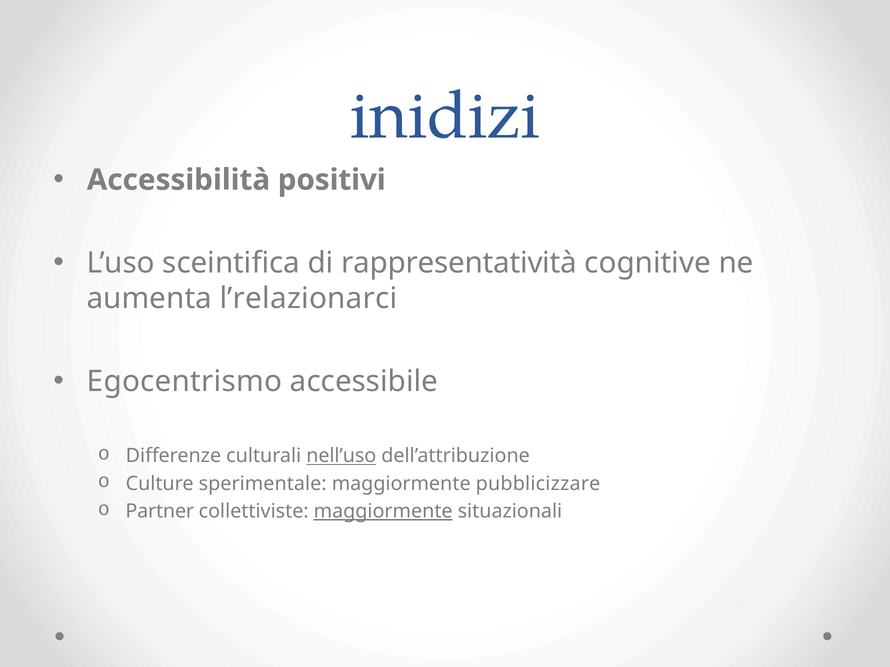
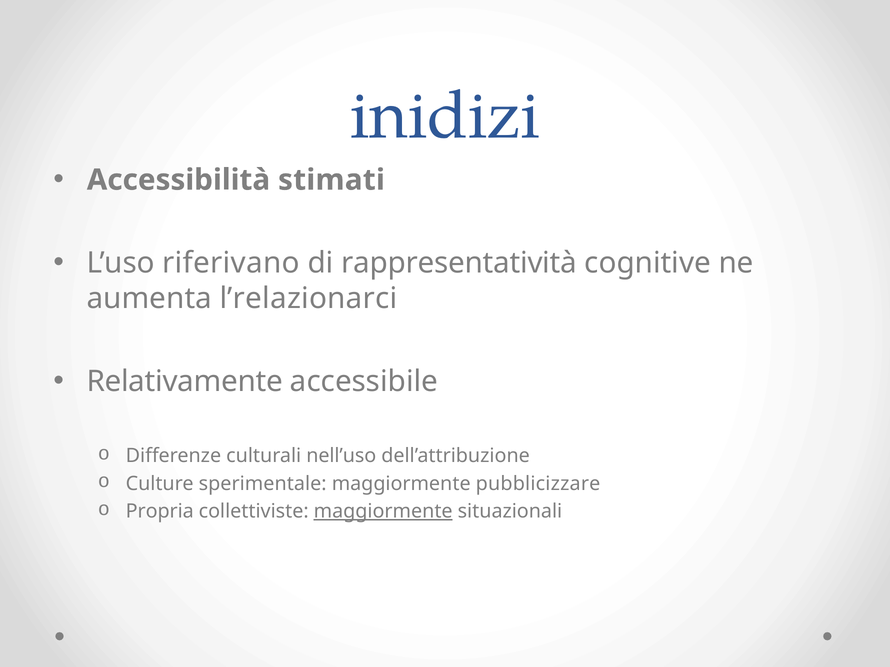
positivi: positivi -> stimati (331, 180)
sceintifica: sceintifica -> riferivano (231, 263)
Egocentrismo: Egocentrismo -> Relativamente (185, 382)
nell’uso underline: present -> none (341, 456)
Partner: Partner -> Propria (160, 512)
